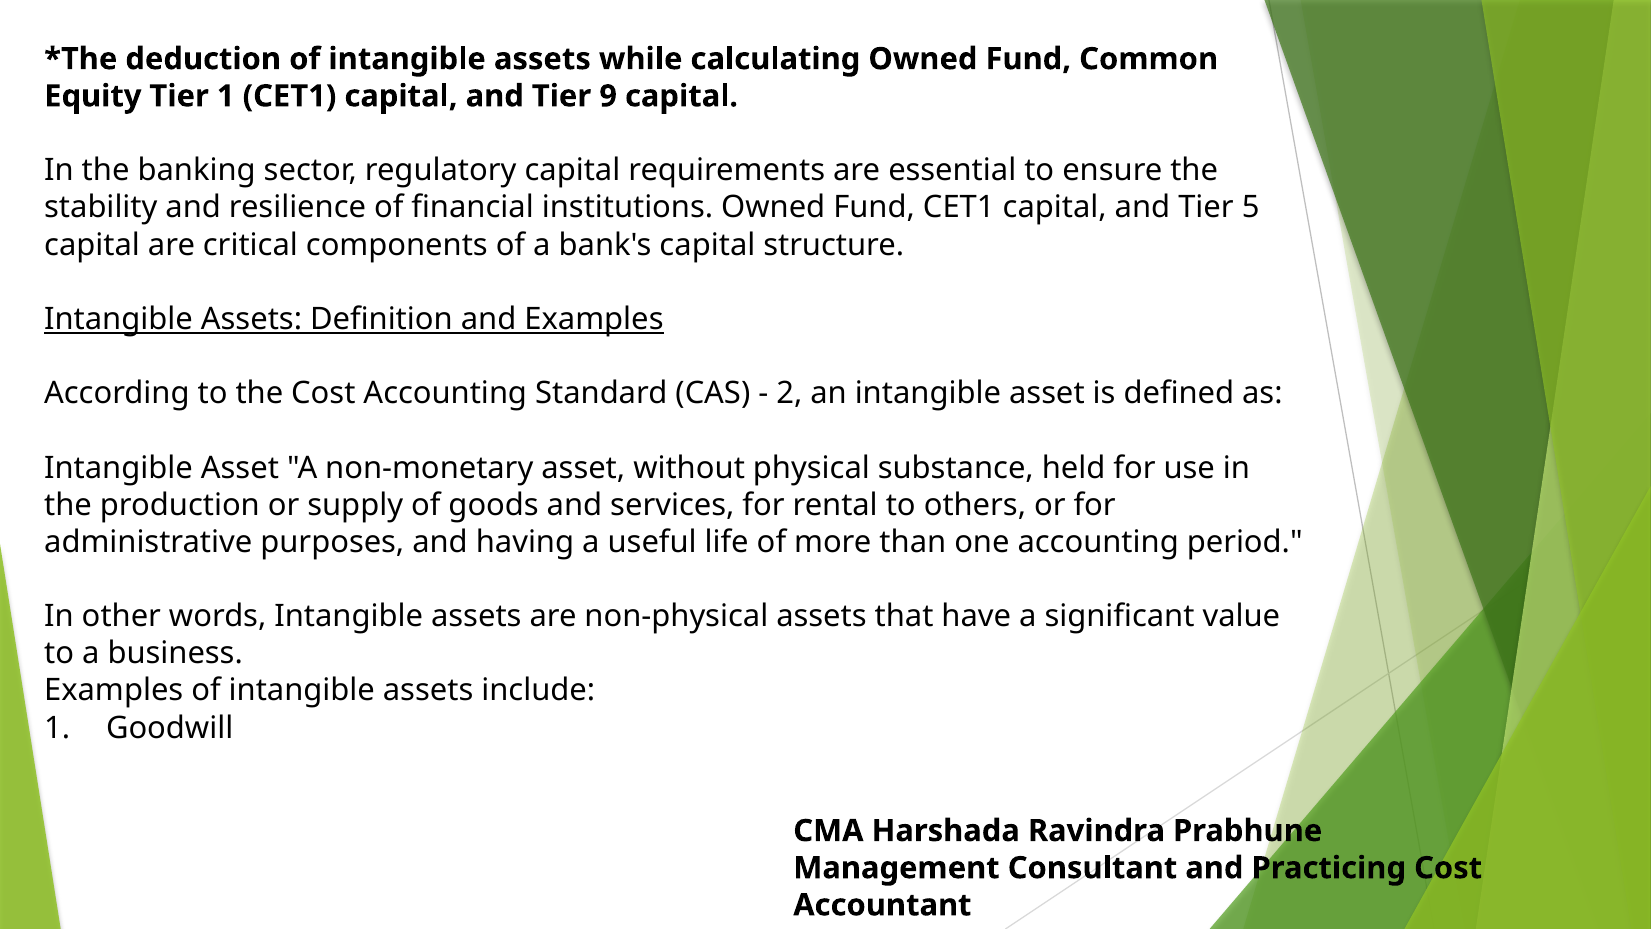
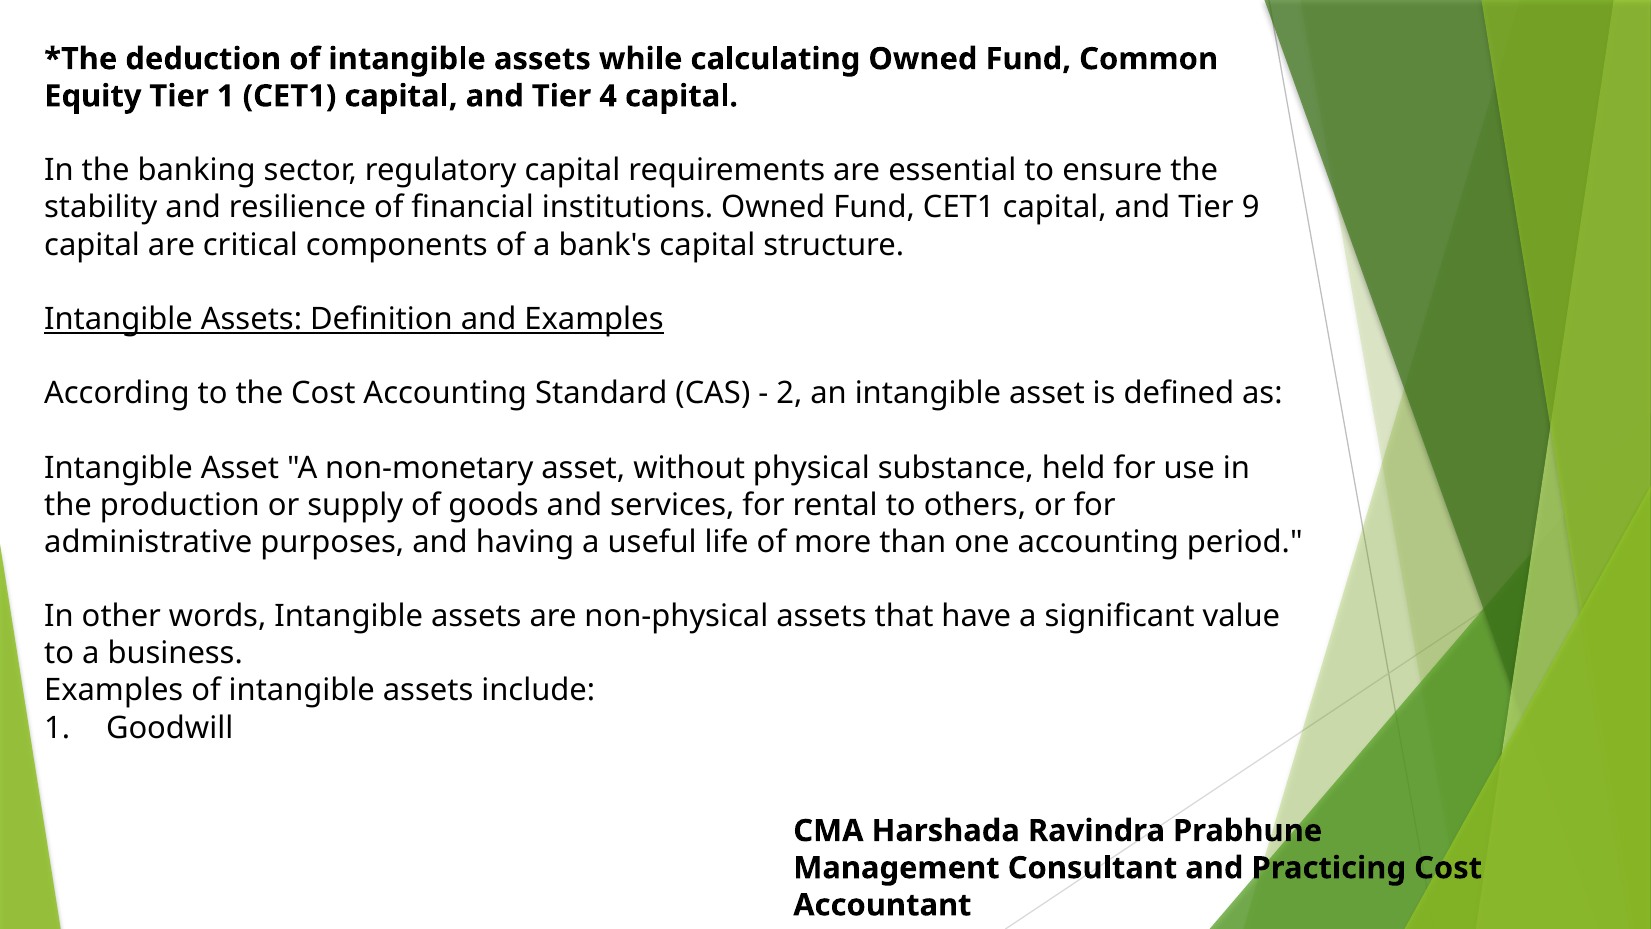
9: 9 -> 4 (608, 96)
5: 5 -> 9 (1251, 208)
